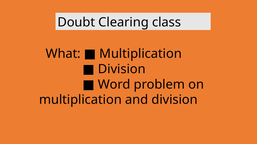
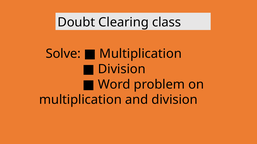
What: What -> Solve (63, 54)
